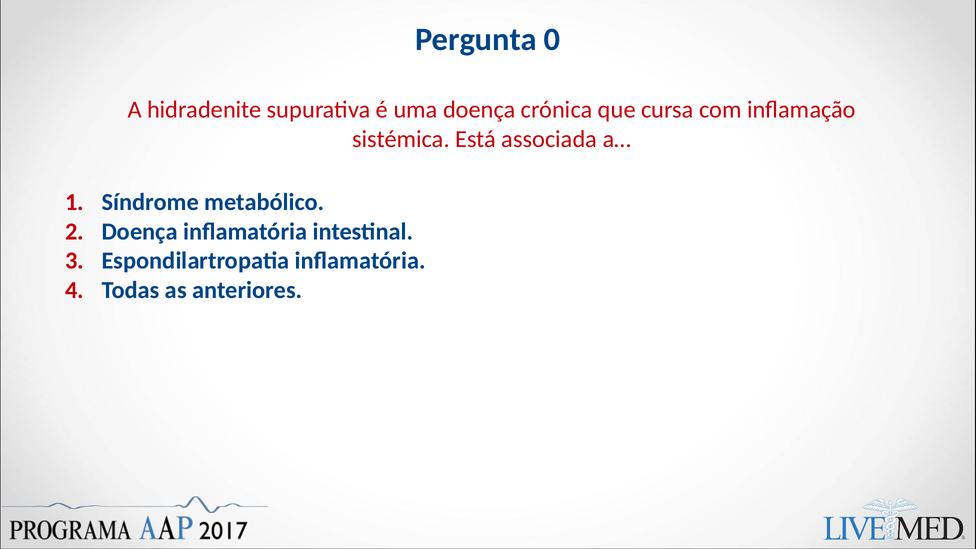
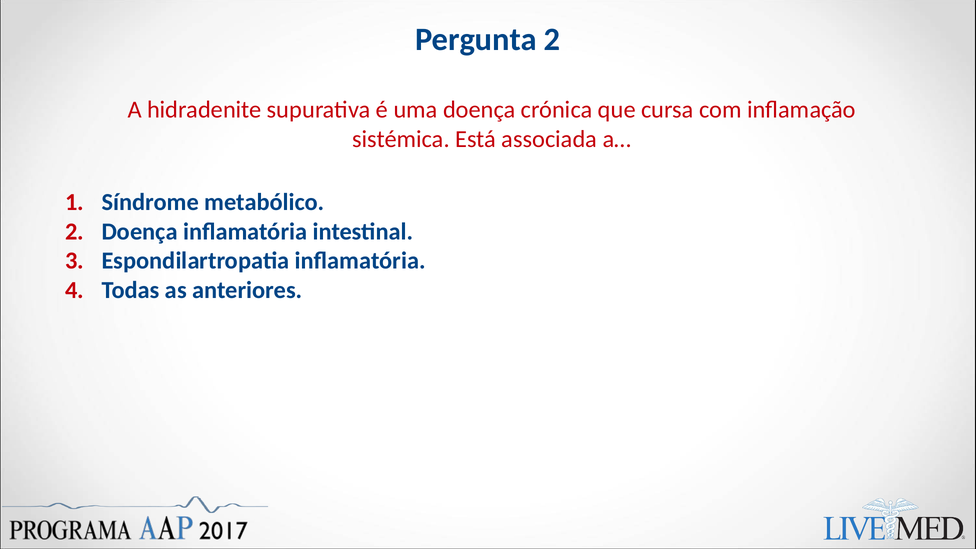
Pergunta 0: 0 -> 2 (552, 39)
